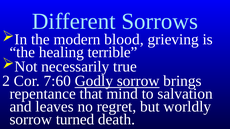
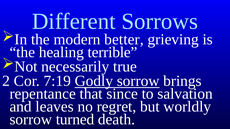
blood: blood -> better (124, 39)
7:60: 7:60 -> 7:19 (57, 81)
mind: mind -> since (122, 94)
